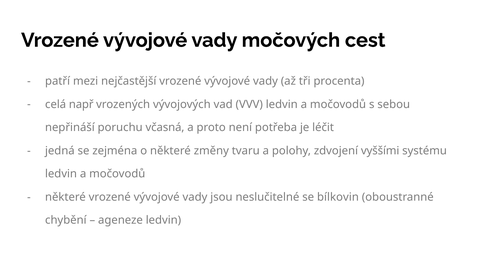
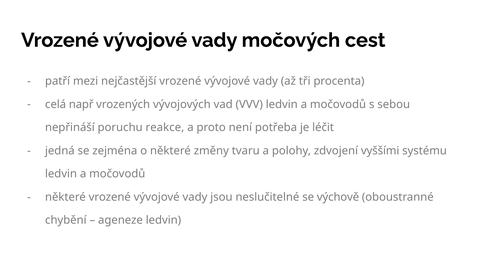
včasná: včasná -> reakce (165, 128)
bílkovin: bílkovin -> výchově (338, 197)
